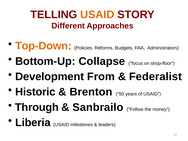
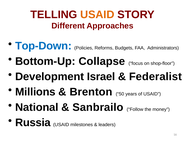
Top-Down colour: orange -> blue (43, 46)
From: From -> Israel (101, 77)
Historic: Historic -> Millions (35, 92)
Through: Through -> National (37, 107)
Liberia: Liberia -> Russia (33, 123)
